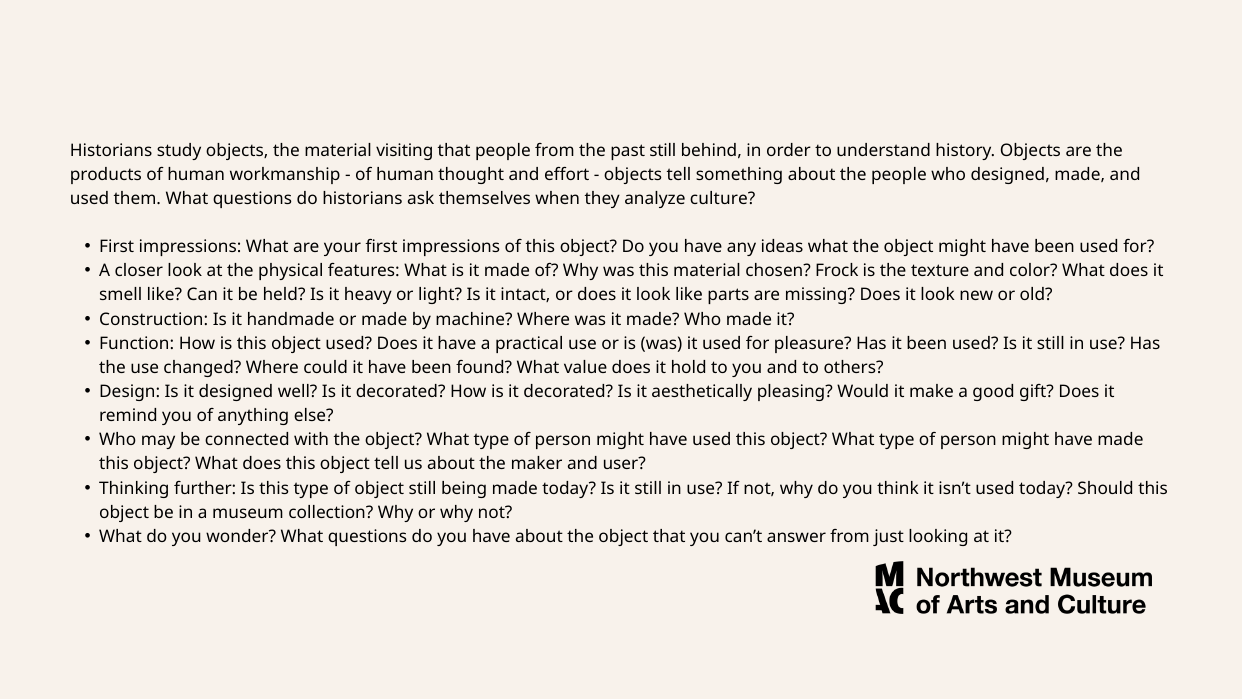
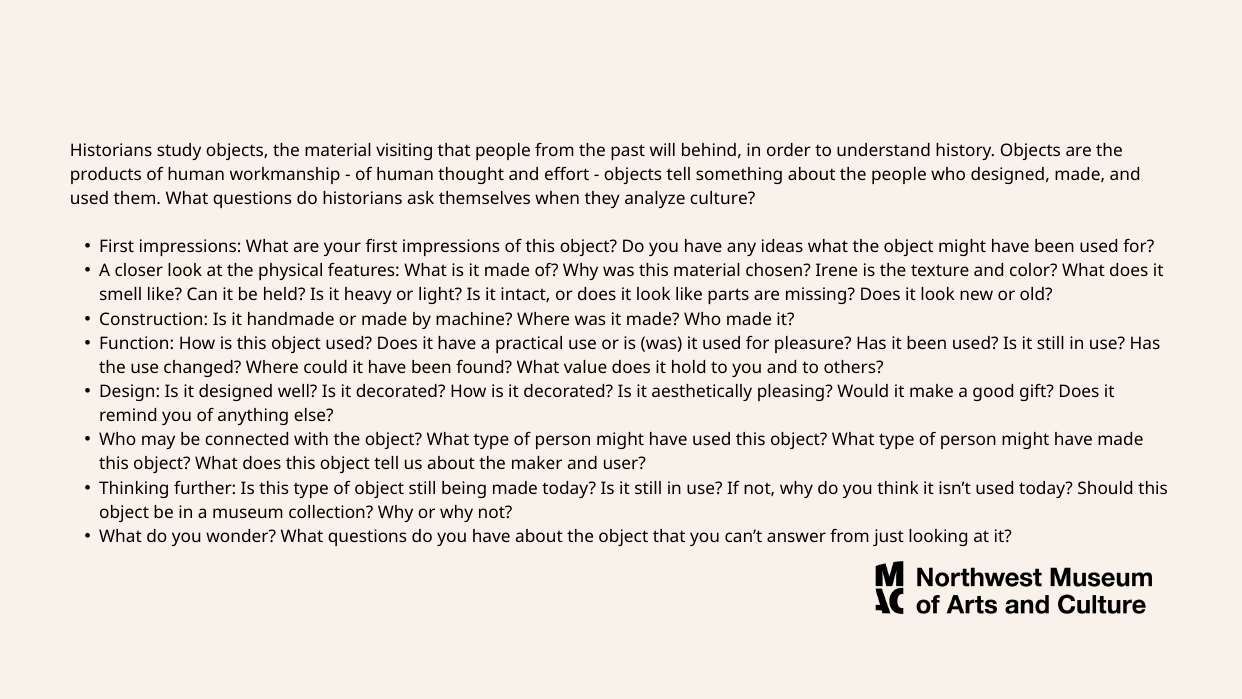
past still: still -> will (663, 150)
Frock: Frock -> Irene (837, 271)
